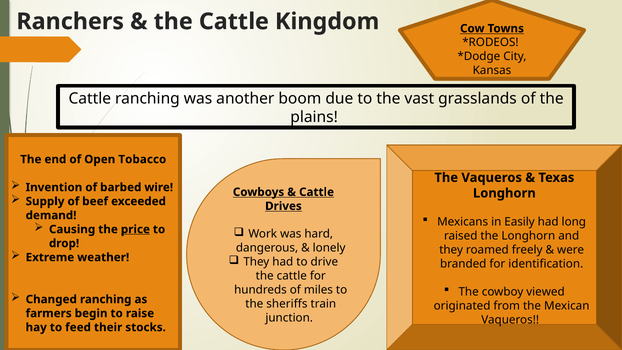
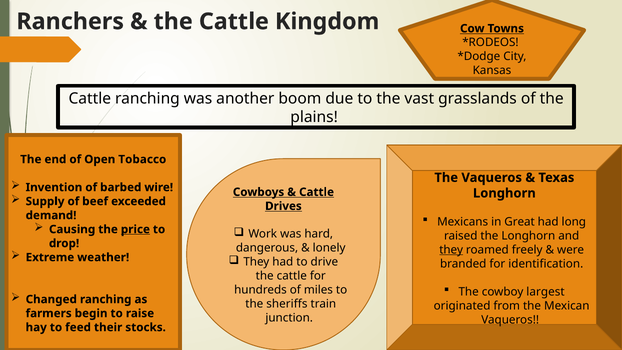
Easily: Easily -> Great (520, 222)
they underline: none -> present (451, 250)
viewed: viewed -> largest (545, 292)
